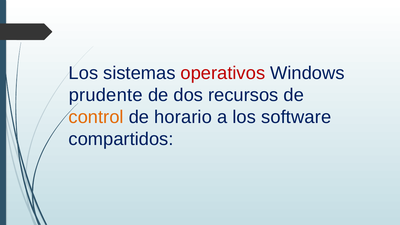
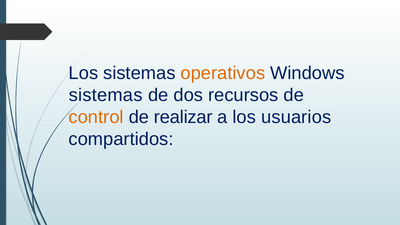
operativos colour: red -> orange (223, 73)
prudente: prudente -> sistemas (106, 95)
horario: horario -> realizar (183, 117)
software: software -> usuarios (296, 117)
